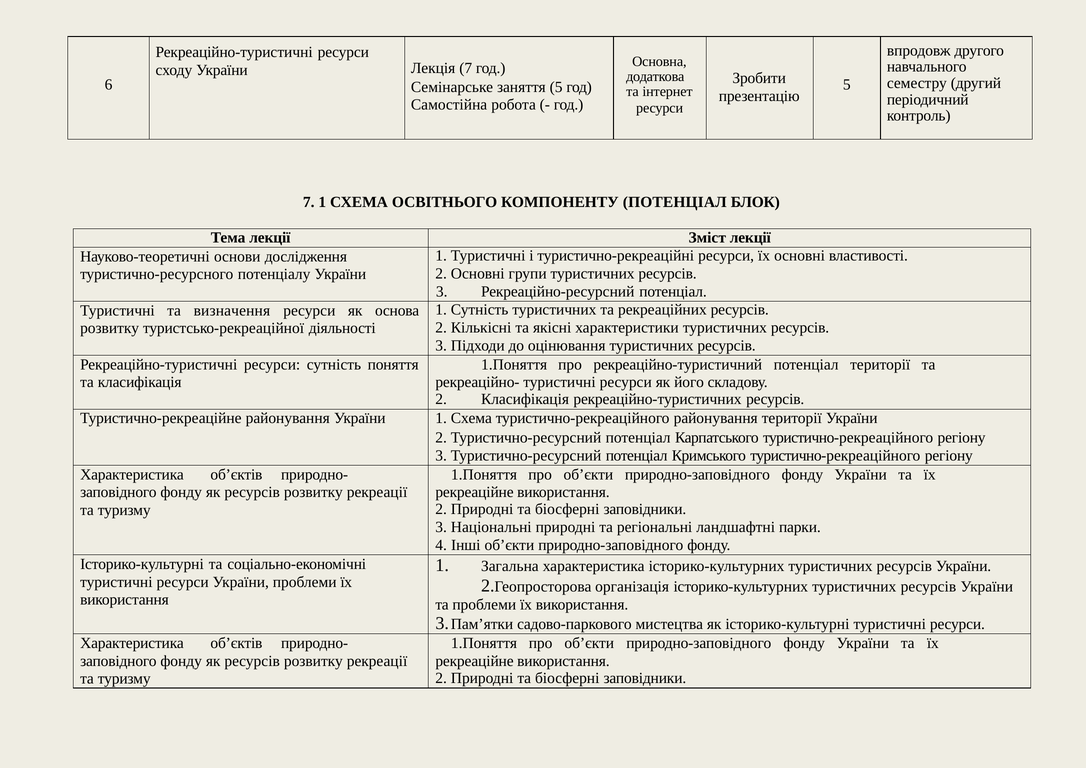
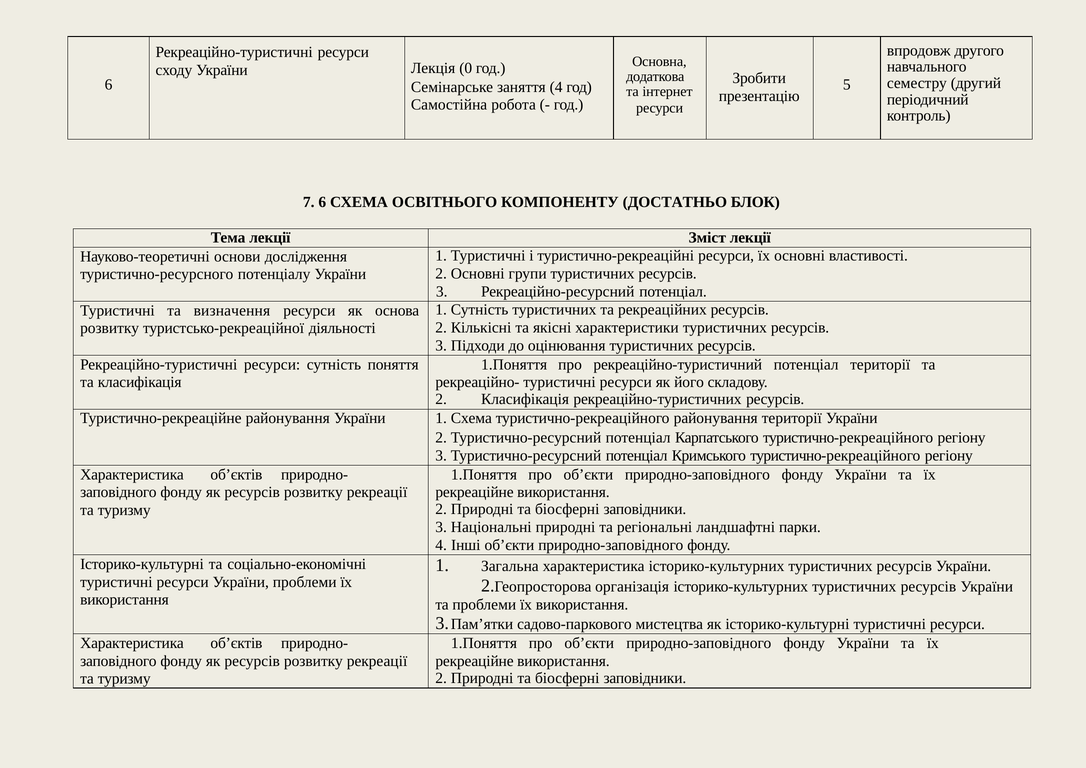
Лекція 7: 7 -> 0 (466, 68)
заняття 5: 5 -> 4 (556, 87)
7 1: 1 -> 6 (322, 202)
КОМПОНЕНТУ ПОТЕНЦІАЛ: ПОТЕНЦІАЛ -> ДОСТАТНЬО (675, 202)
